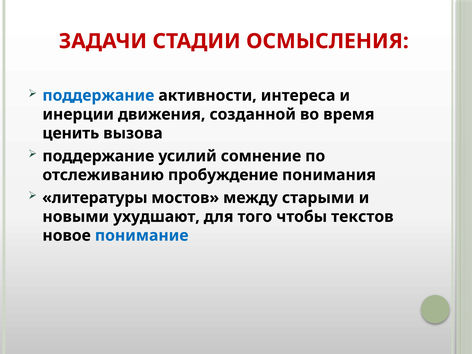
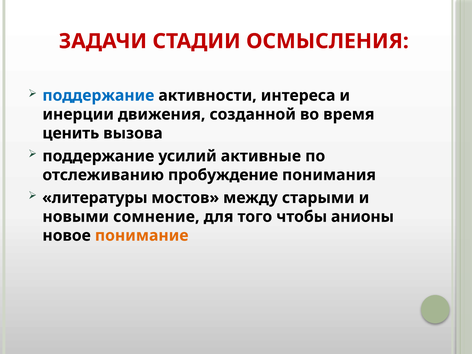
сомнение: сомнение -> активные (261, 156)
ухудшают: ухудшают -> сомнение (156, 217)
текстов: текстов -> анионы (362, 217)
понимание colour: blue -> orange (142, 236)
